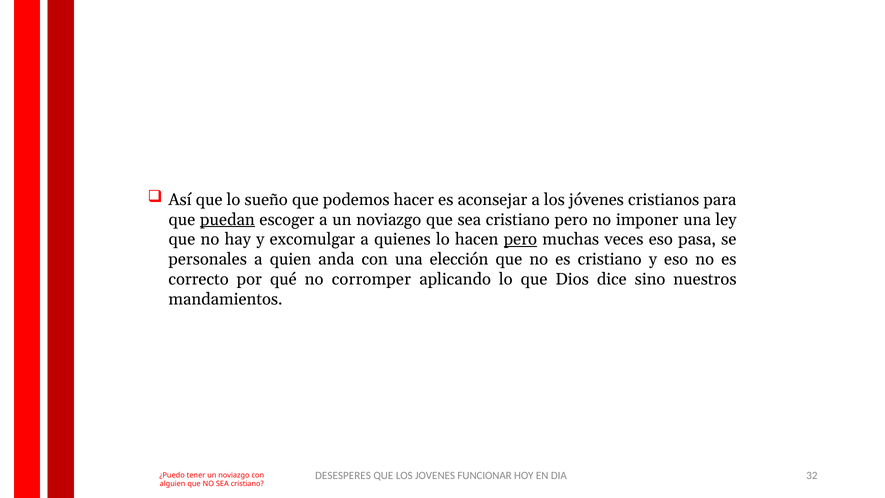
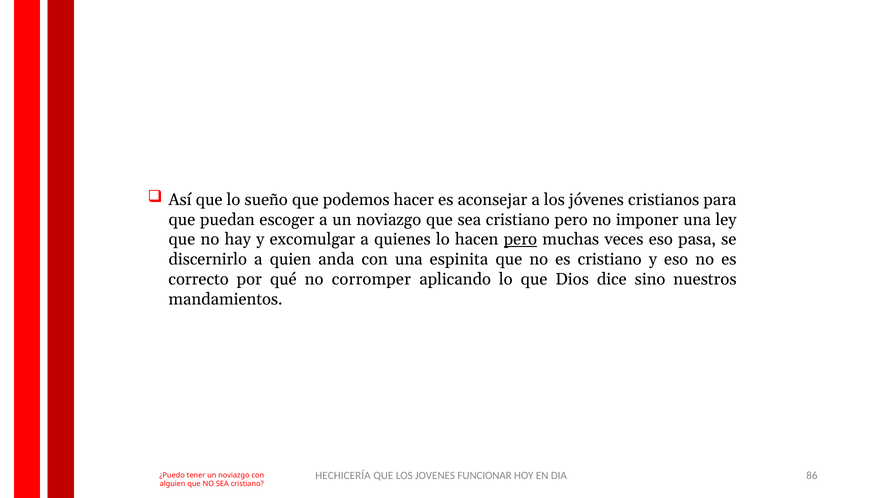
puedan underline: present -> none (227, 219)
personales: personales -> discernirlo (208, 259)
elección: elección -> espinita (459, 259)
DESESPERES: DESESPERES -> HECHICERÍA (343, 475)
32: 32 -> 86 (812, 475)
